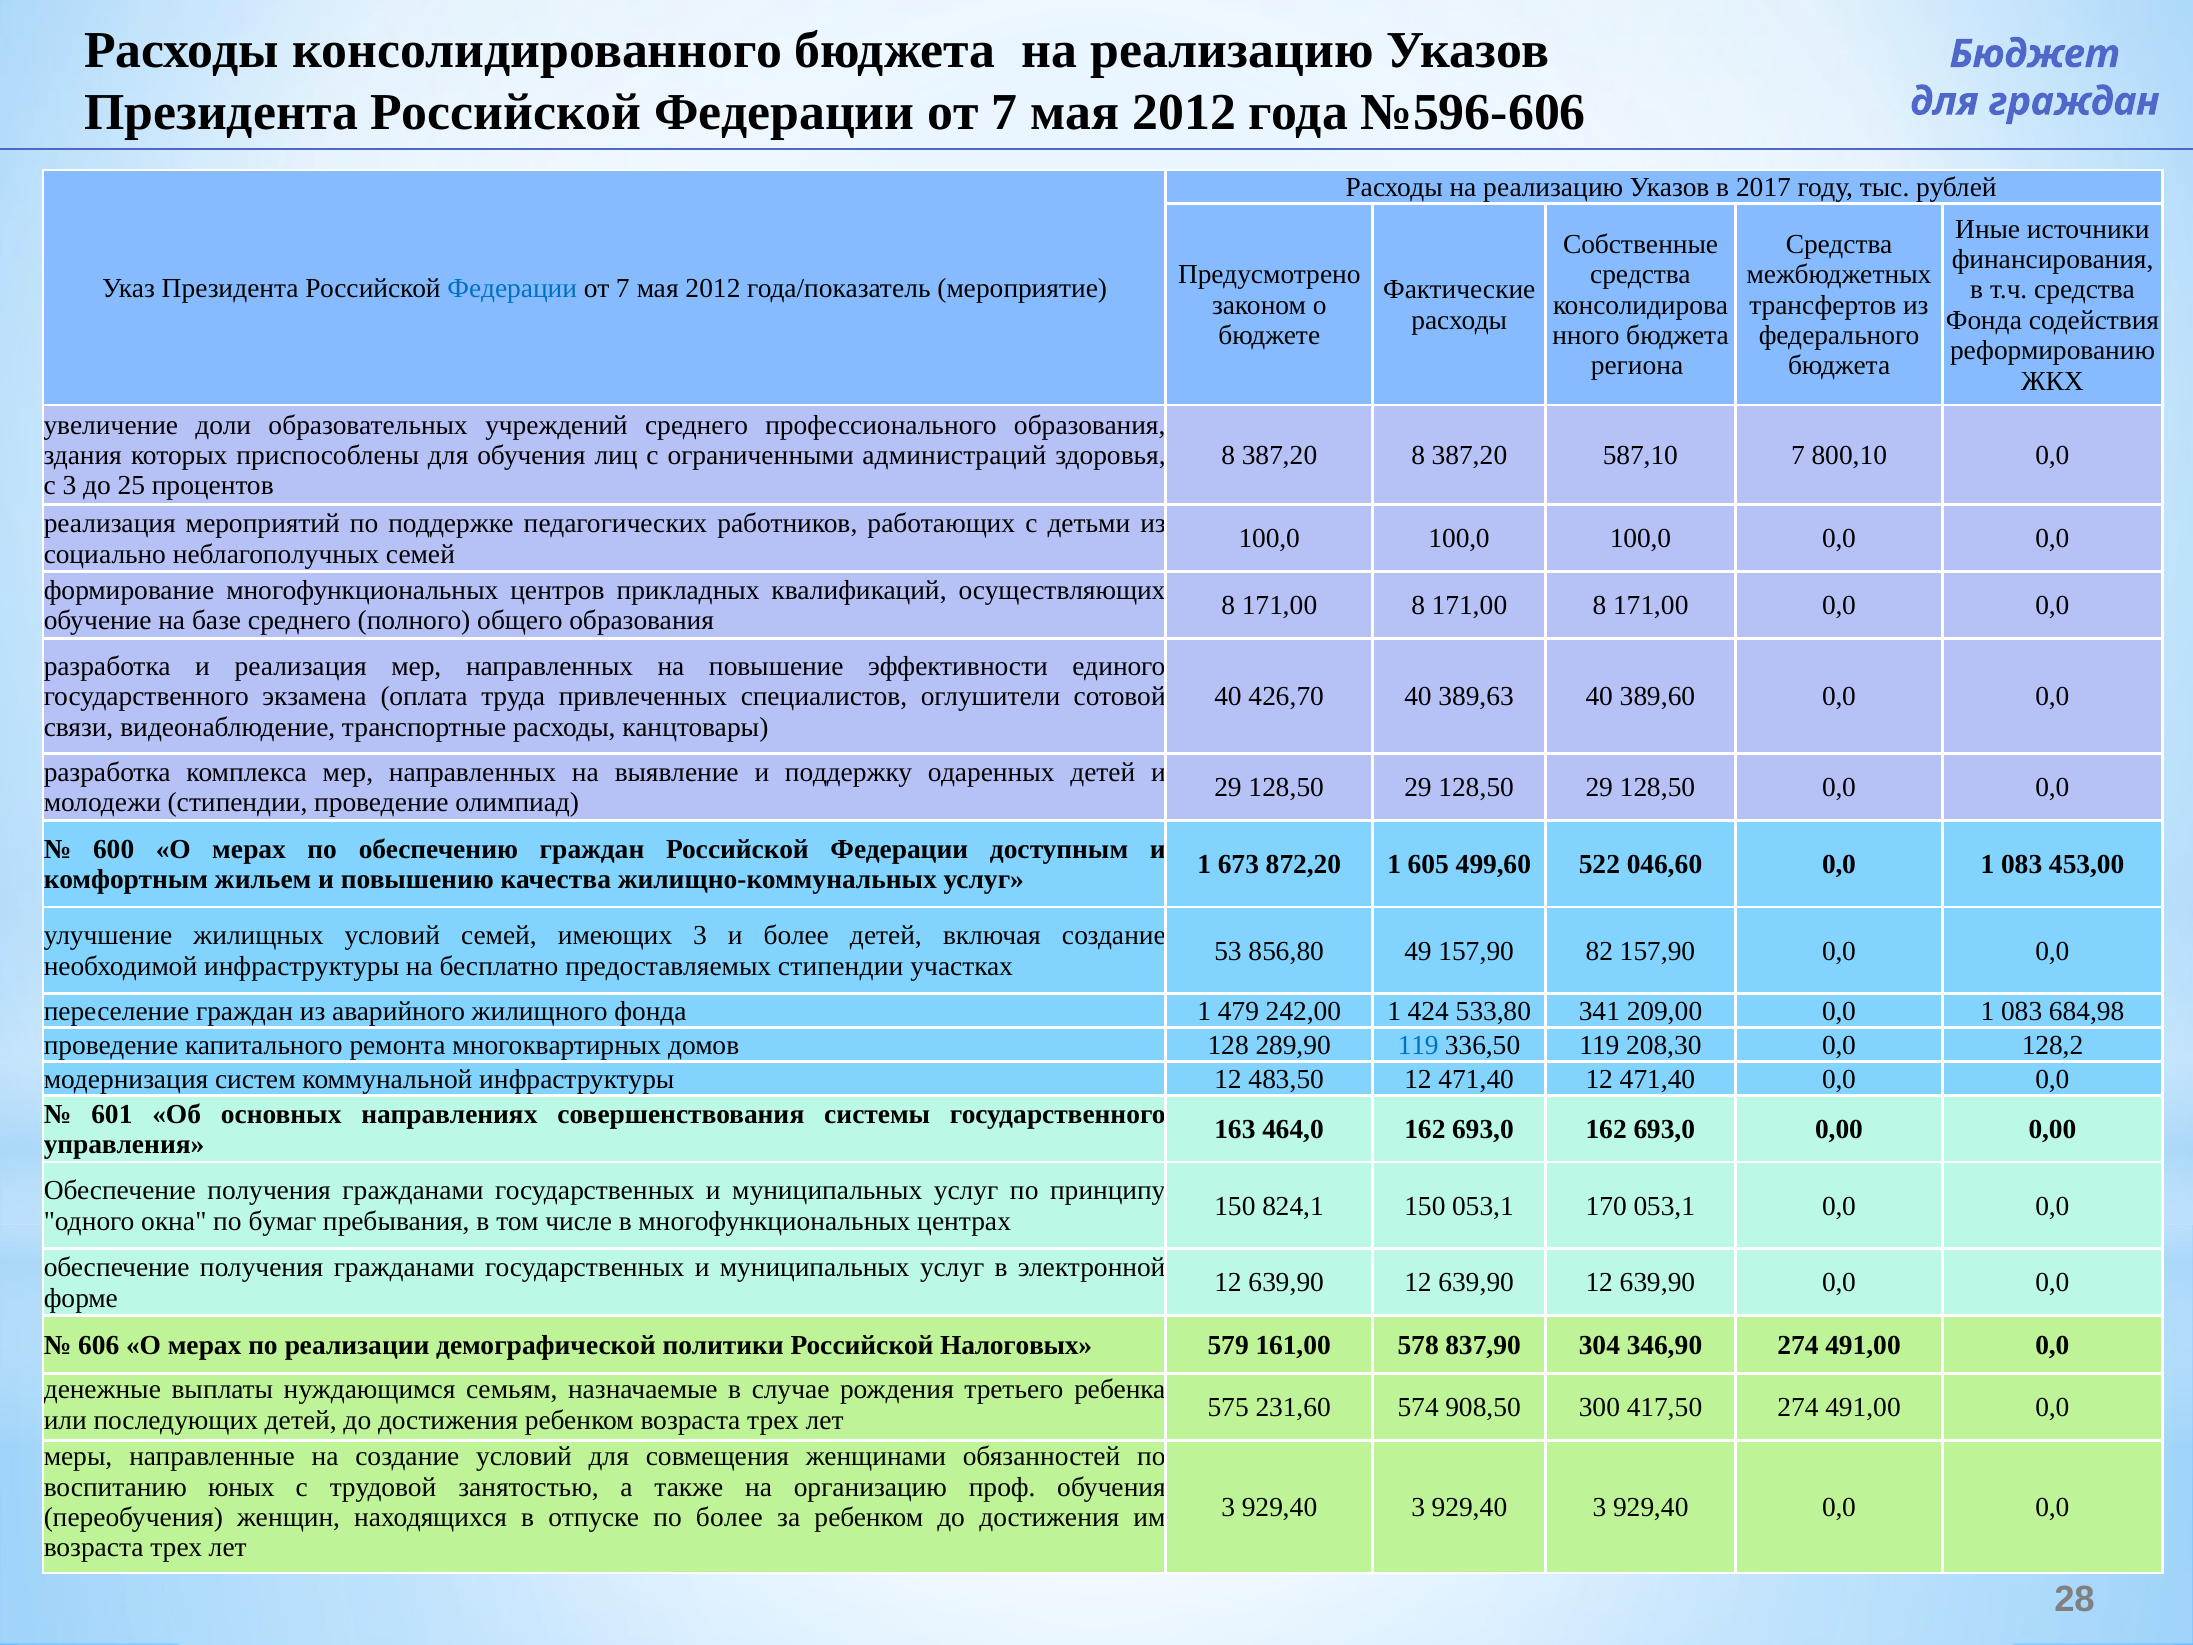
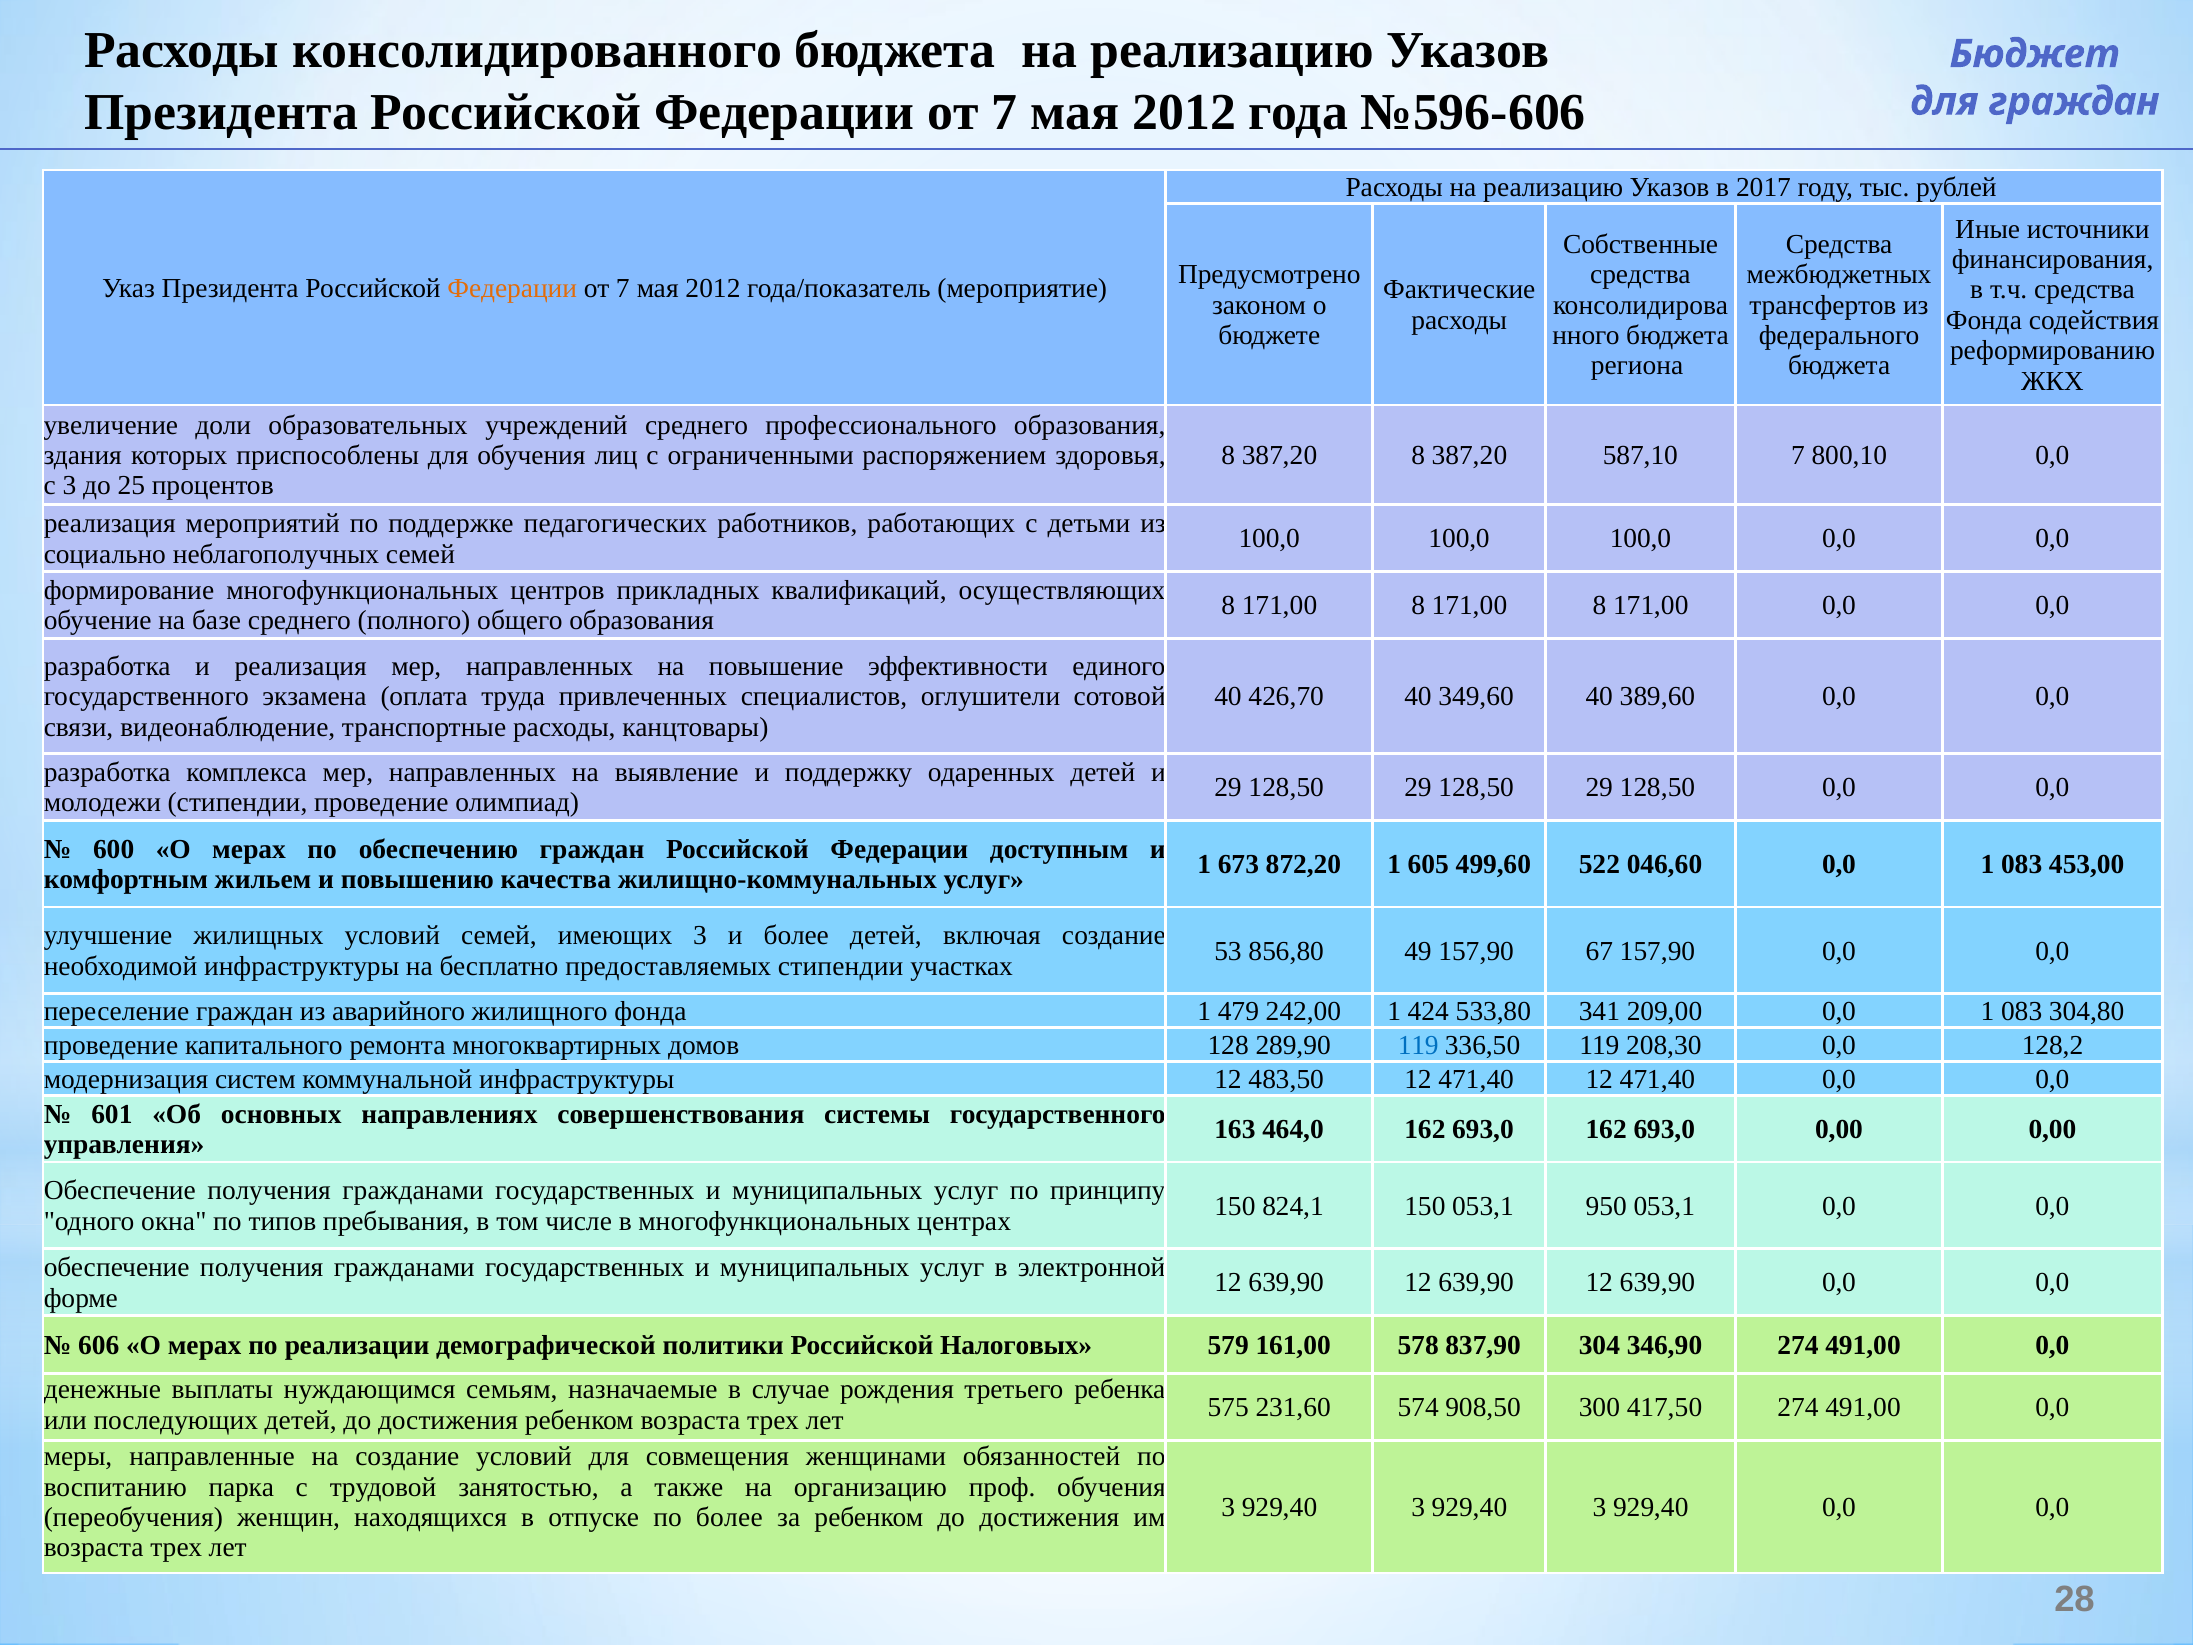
Федерации colour: blue -> orange (512, 288)
администраций: администраций -> распоряжением (954, 455)
389,63: 389,63 -> 349,60 (1476, 697)
82: 82 -> 67 (1599, 951)
684,98: 684,98 -> 304,80 (2087, 1011)
170: 170 -> 950 (1606, 1206)
бумаг: бумаг -> типов (282, 1221)
юных: юных -> парка (241, 1487)
